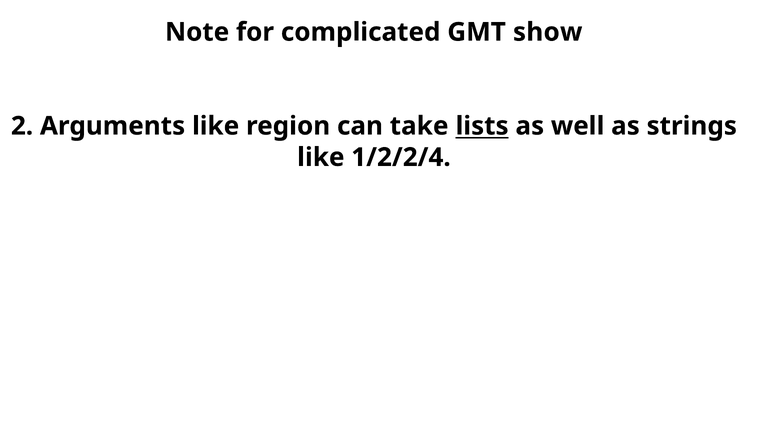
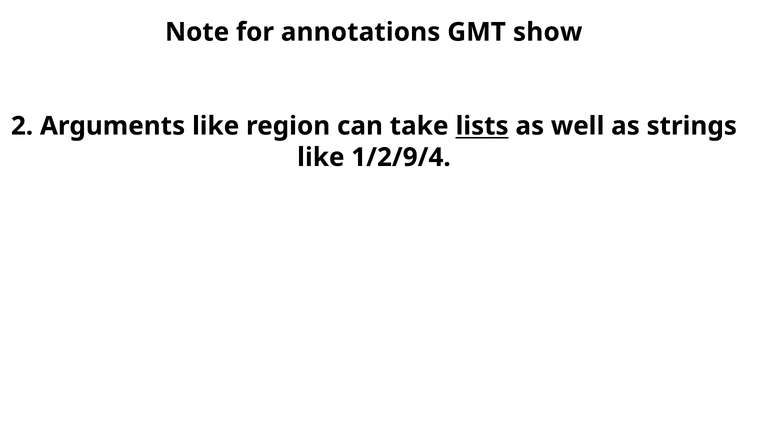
complicated: complicated -> annotations (361, 32)
1/2/2/4: 1/2/2/4 -> 1/2/9/4 (401, 157)
